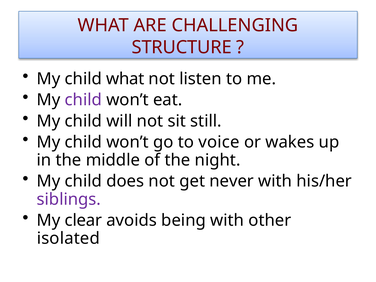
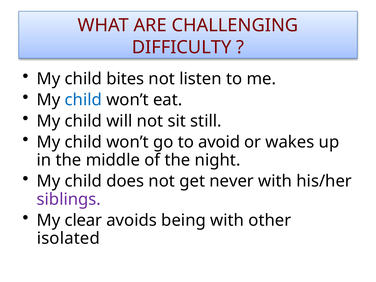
STRUCTURE: STRUCTURE -> DIFFICULTY (182, 47)
child what: what -> bites (125, 79)
child colour: purple -> blue (83, 100)
voice: voice -> avoid (219, 142)
